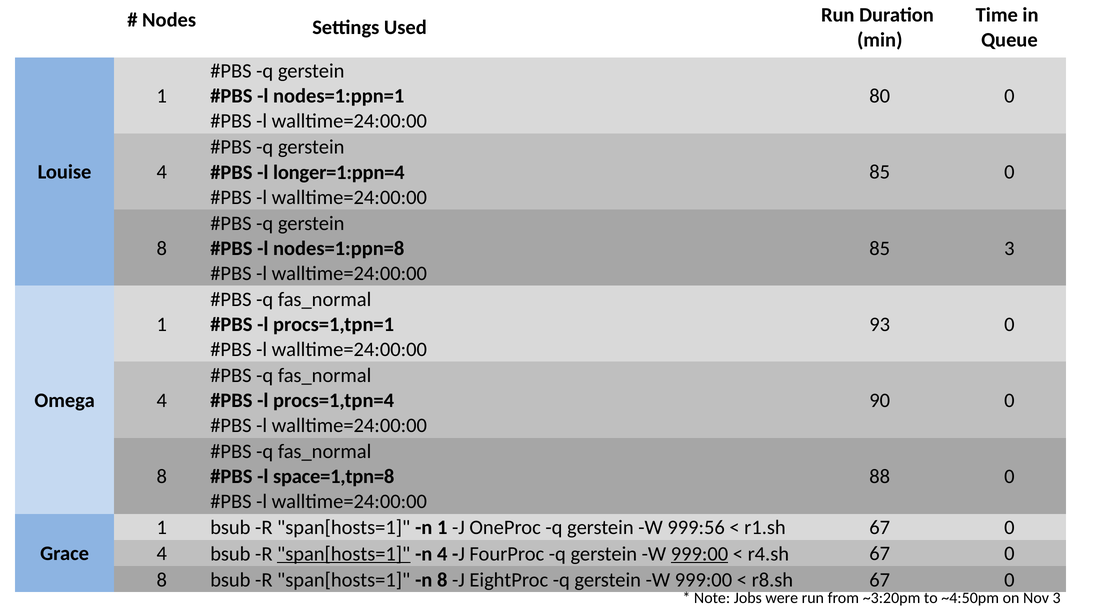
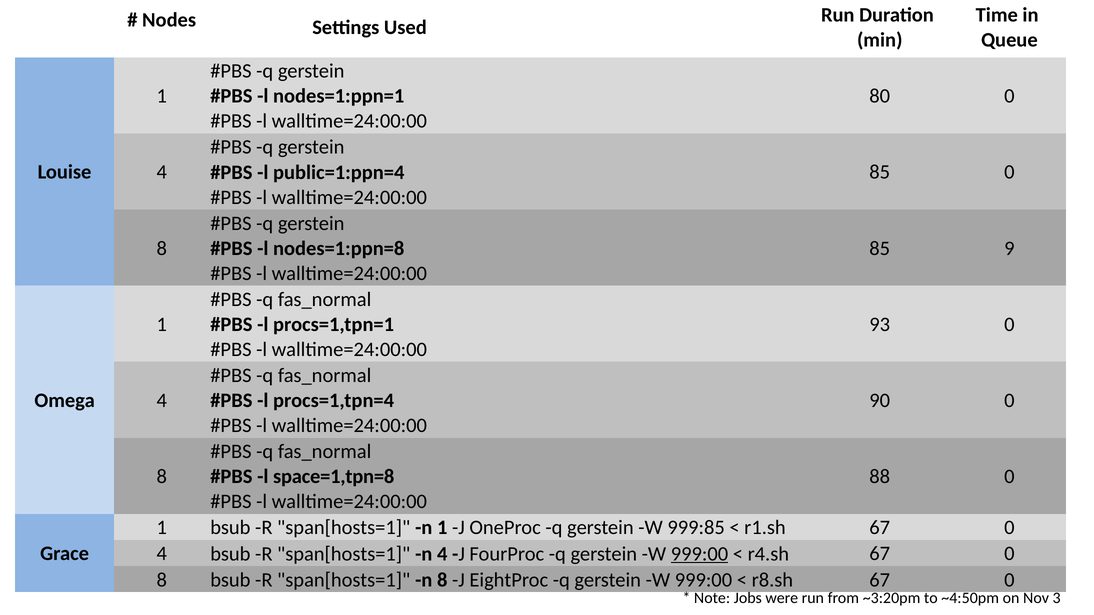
longer=1:ppn=4: longer=1:ppn=4 -> public=1:ppn=4 (339, 172)
85 3: 3 -> 9 (1009, 248)
999:56: 999:56 -> 999:85 (696, 528)
span[hosts=1 underline: present -> none (344, 554)
